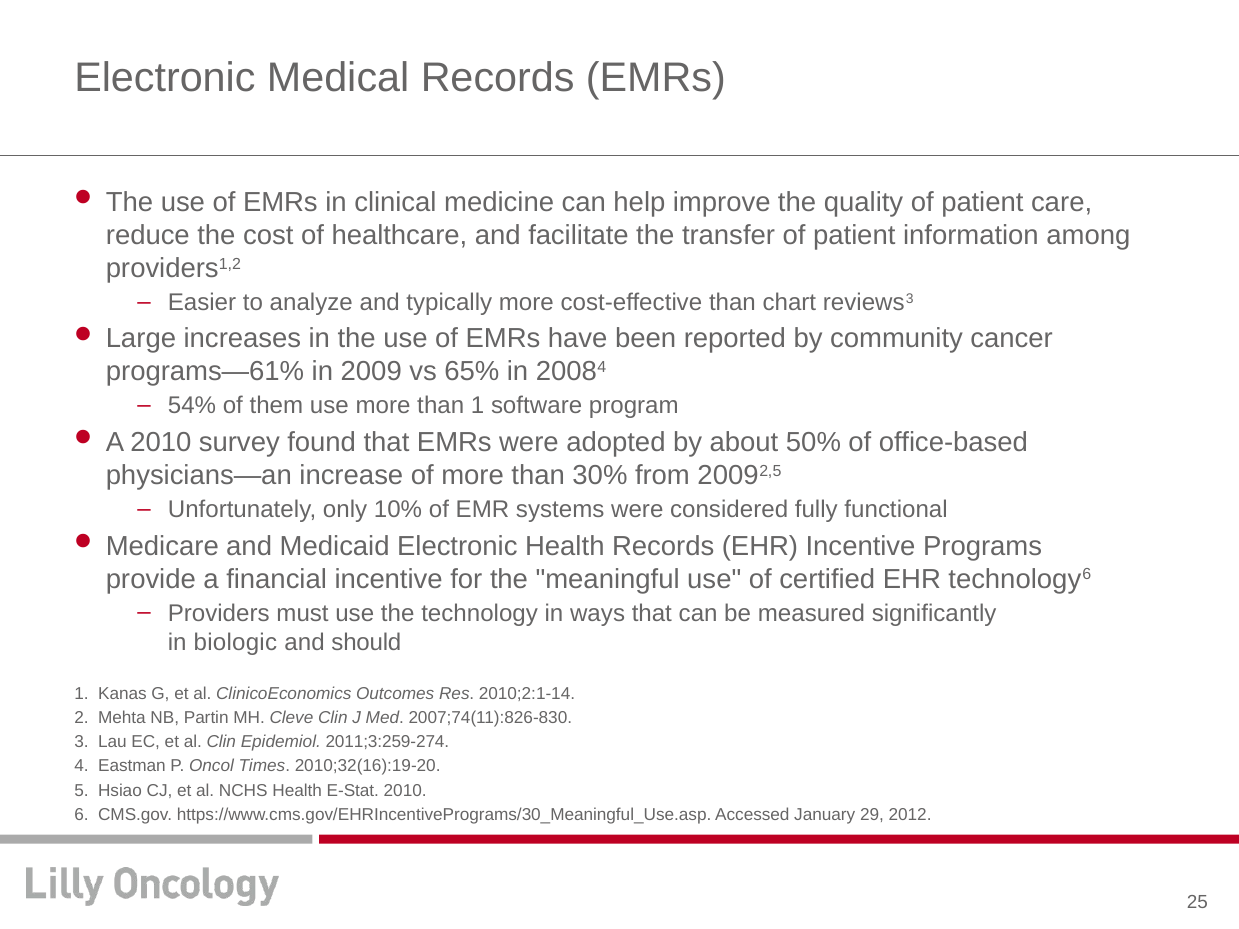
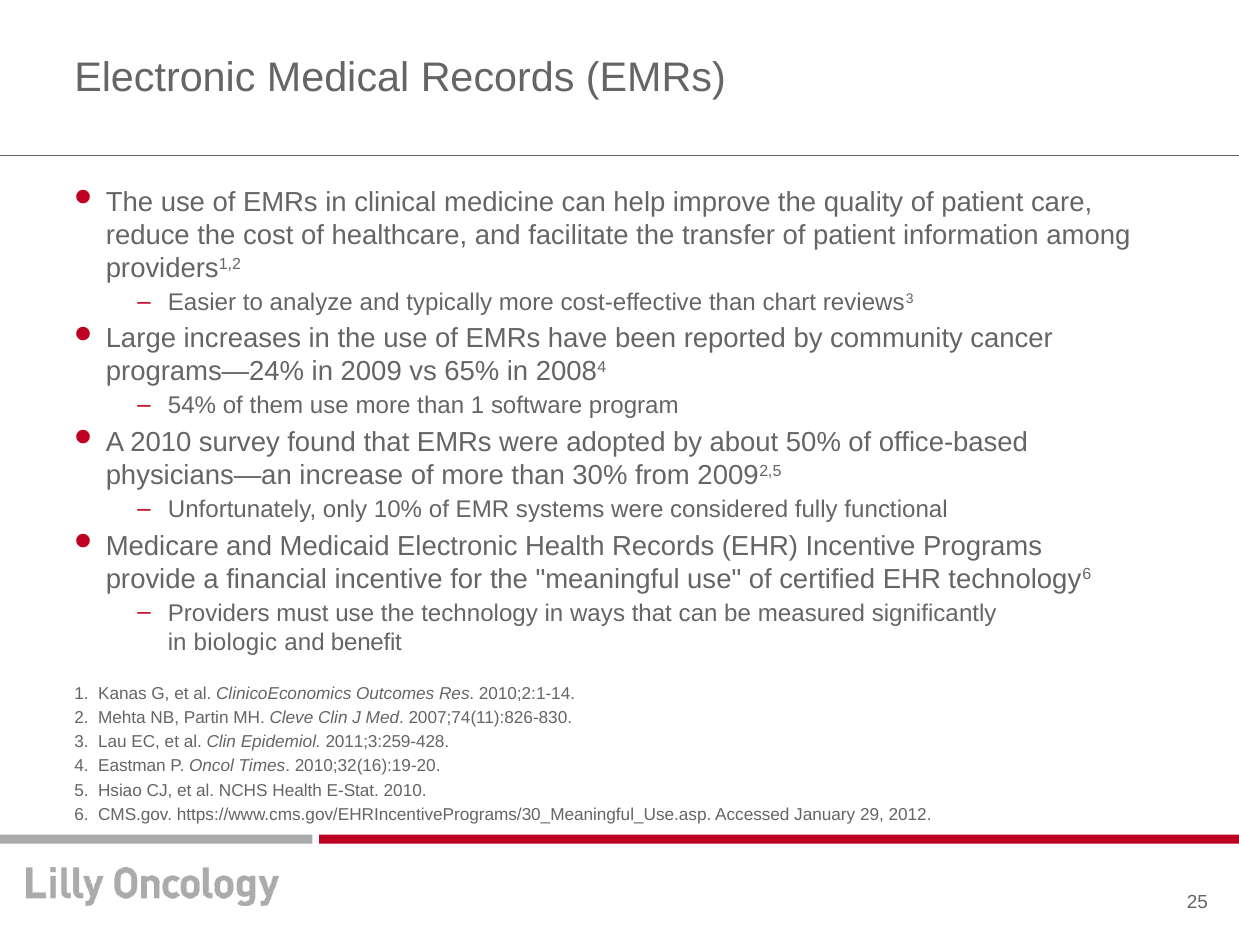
programs—61%: programs—61% -> programs—24% (205, 372)
should: should -> benefit (366, 642)
2011;3:259-274: 2011;3:259-274 -> 2011;3:259-428 (387, 742)
